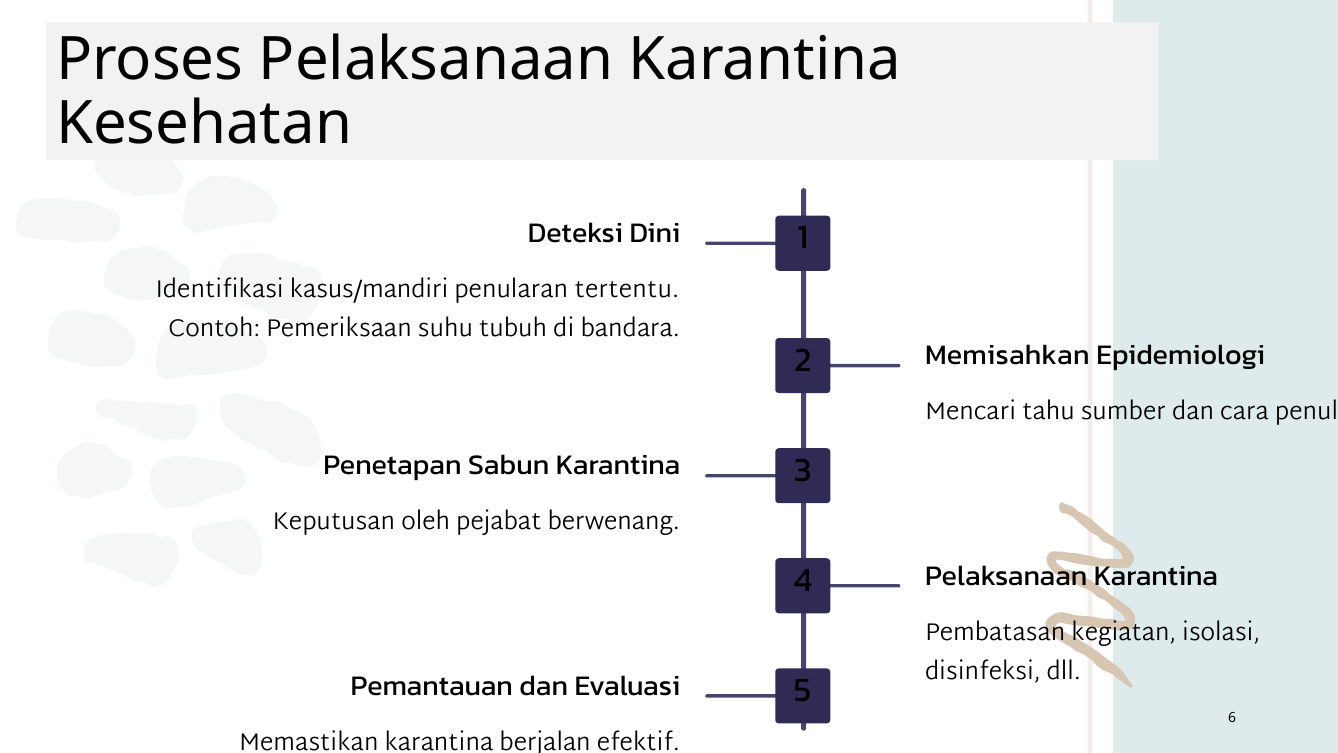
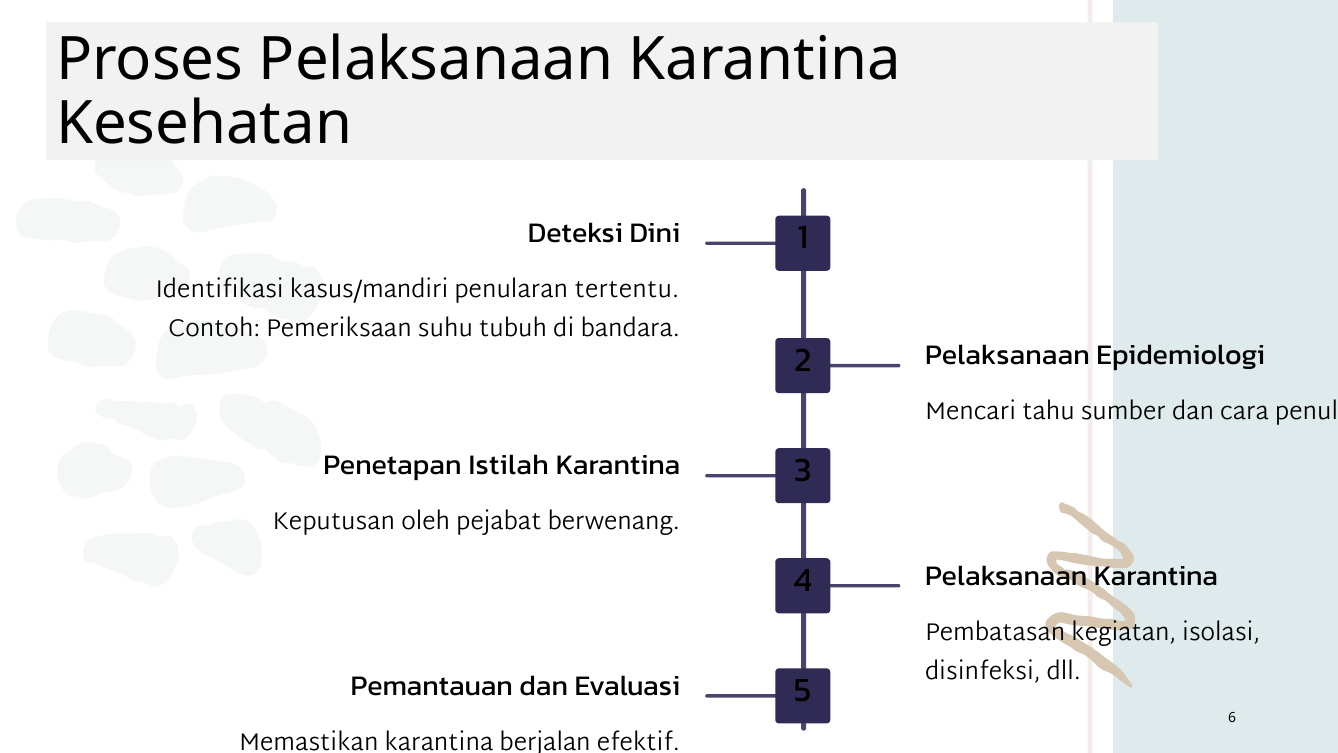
2 Memisahkan: Memisahkan -> Pelaksanaan (1007, 355)
Sabun: Sabun -> Istilah (509, 465)
